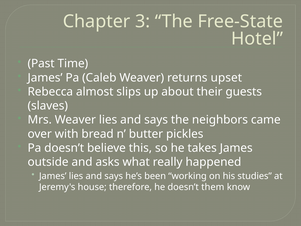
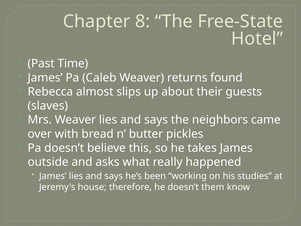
3: 3 -> 8 (143, 21)
upset: upset -> found (226, 78)
